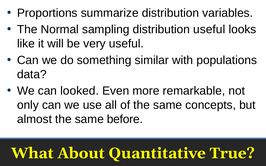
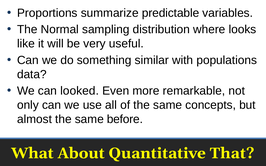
summarize distribution: distribution -> predictable (171, 13)
distribution useful: useful -> where (209, 30)
True: True -> That (232, 153)
